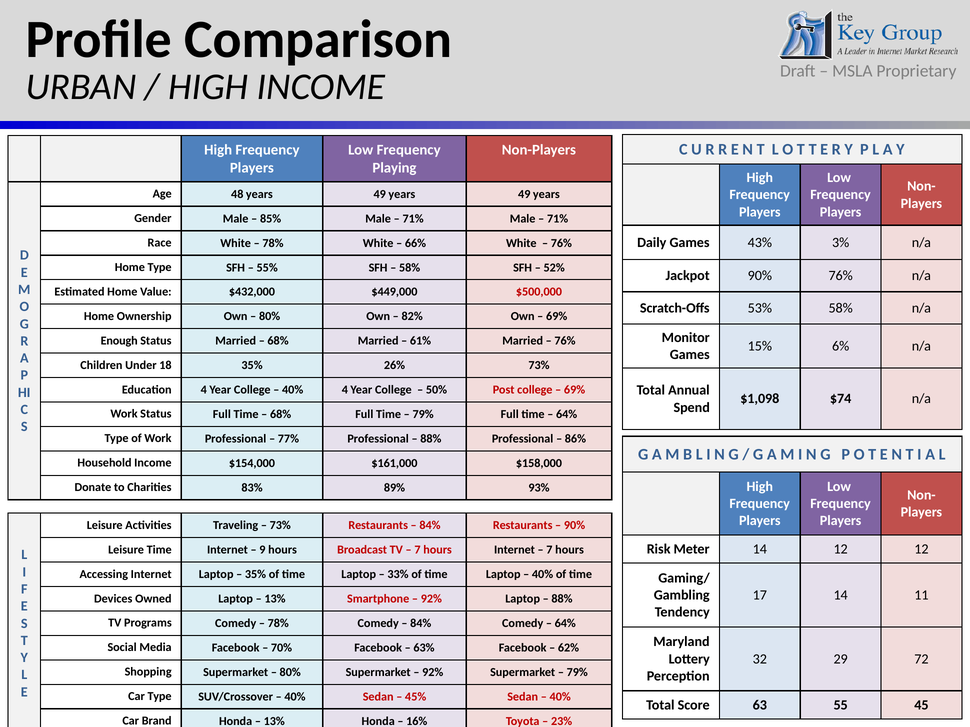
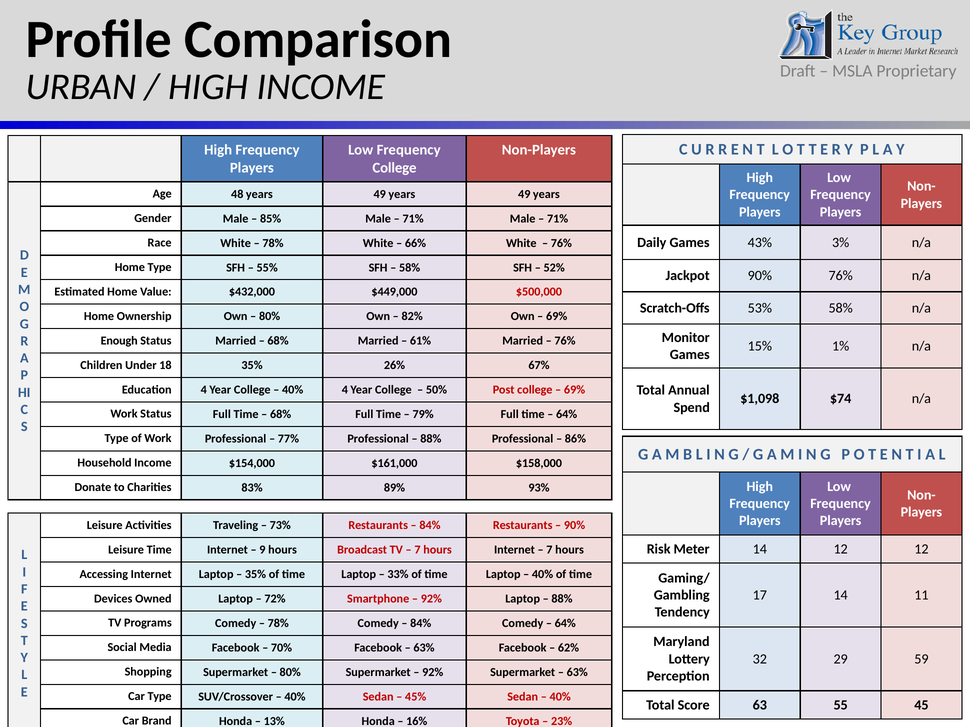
Playing: Playing -> College (395, 168)
6%: 6% -> 1% (841, 346)
26% 73%: 73% -> 67% (539, 366)
13%: 13% -> 72% (275, 599)
72: 72 -> 59 (921, 659)
79%: 79% -> 63% (577, 673)
